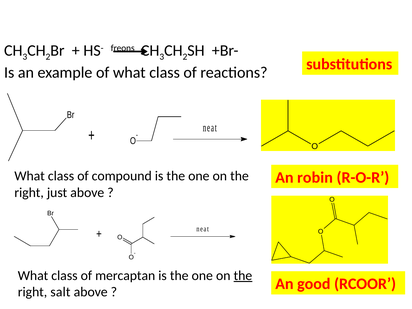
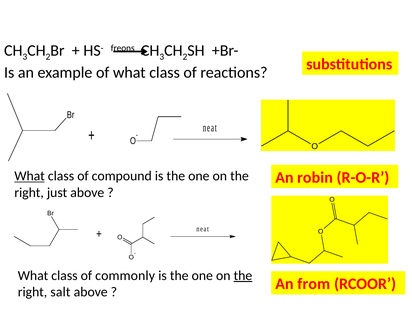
What underline: none -> present (30, 176)
mercaptan: mercaptan -> commonly (125, 276)
good: good -> from (314, 284)
